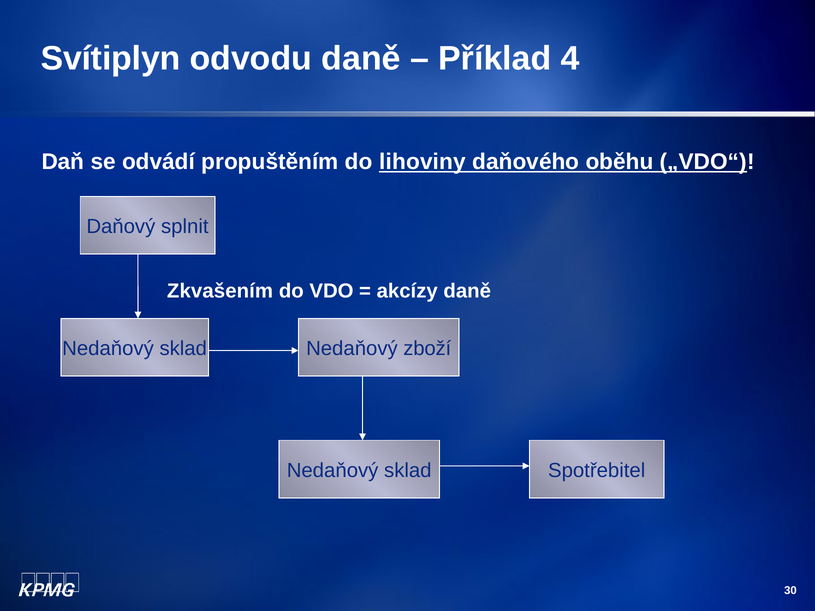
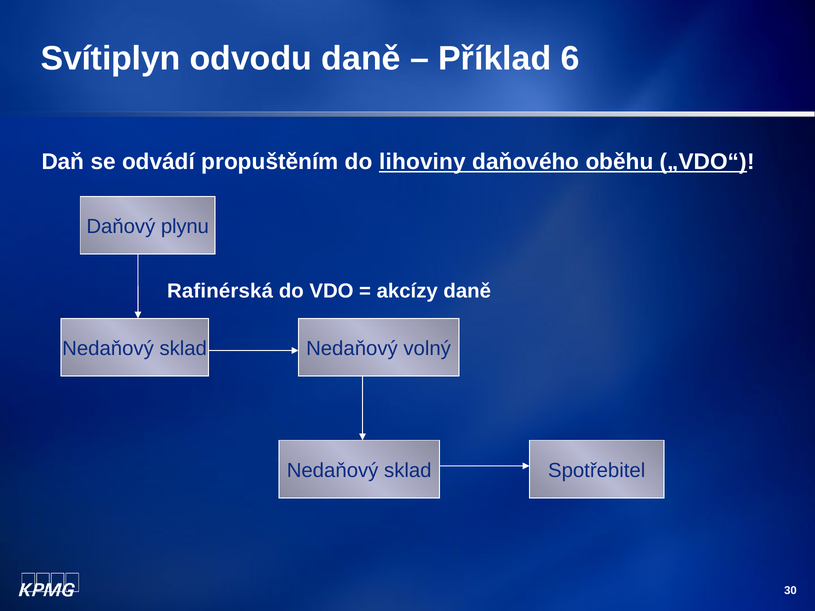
4: 4 -> 6 (570, 59)
splnit: splnit -> plynu (185, 227)
Zkvašením: Zkvašením -> Rafinérská (220, 291)
zboží: zboží -> volný (427, 349)
